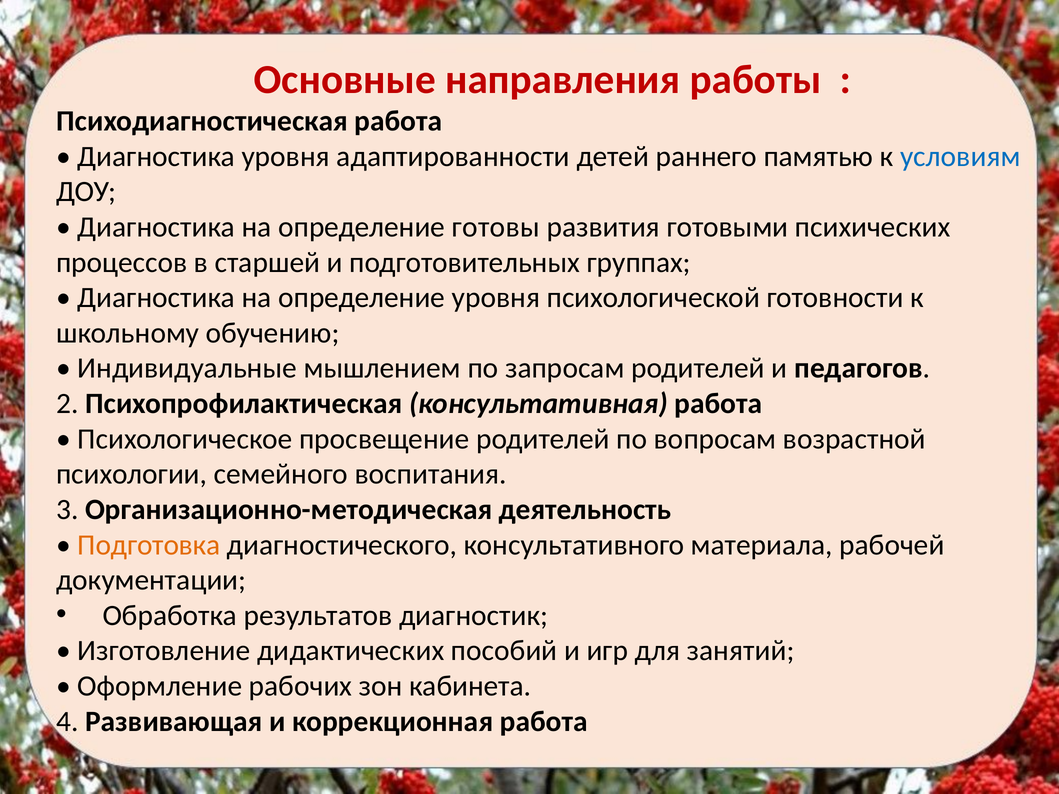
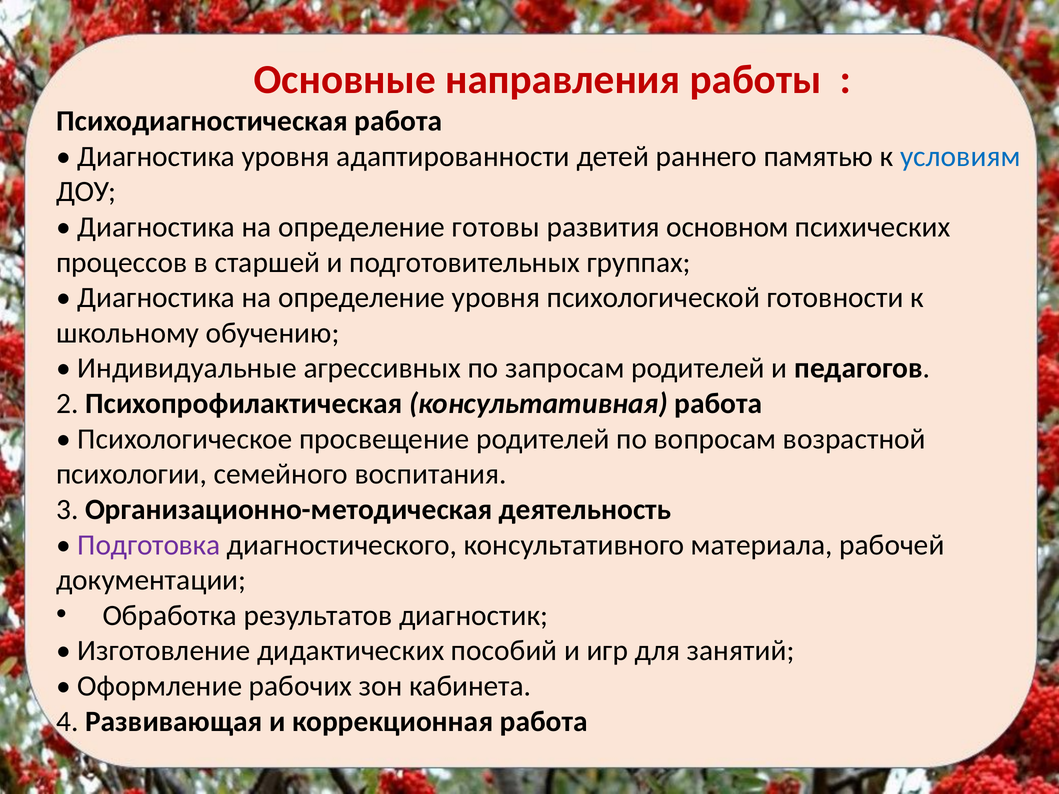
готовыми: готовыми -> основном (728, 227)
мышлением: мышлением -> агрессивных (382, 368)
Подготовка colour: orange -> purple (149, 545)
